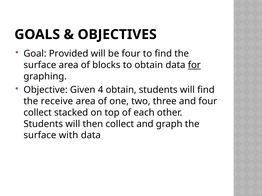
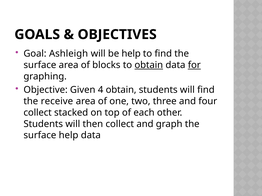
Provided: Provided -> Ashleigh (69, 54)
be four: four -> help (131, 54)
obtain underline: none -> present (149, 65)
surface with: with -> help (69, 136)
